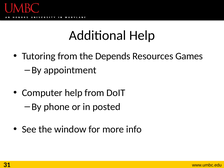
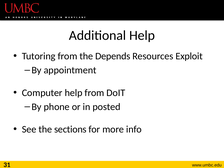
Games: Games -> Exploit (189, 56)
window: window -> sections (70, 129)
